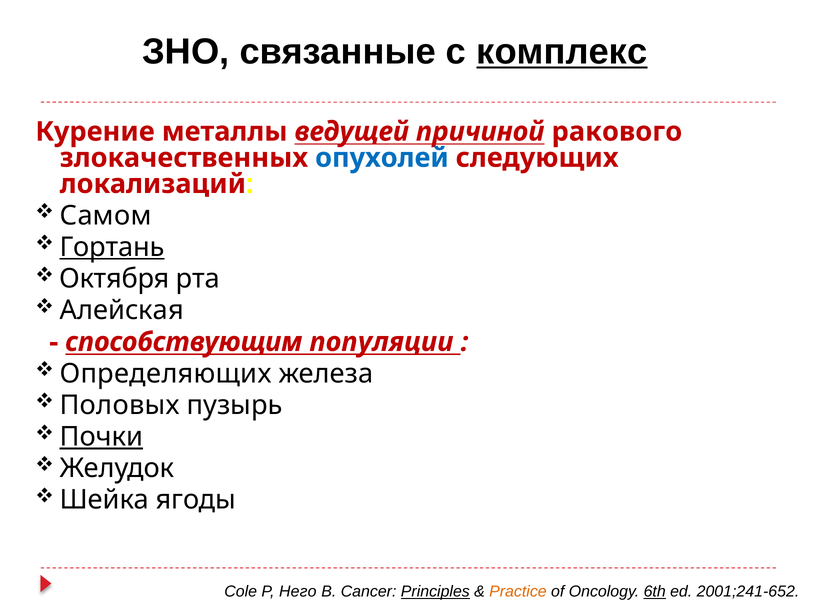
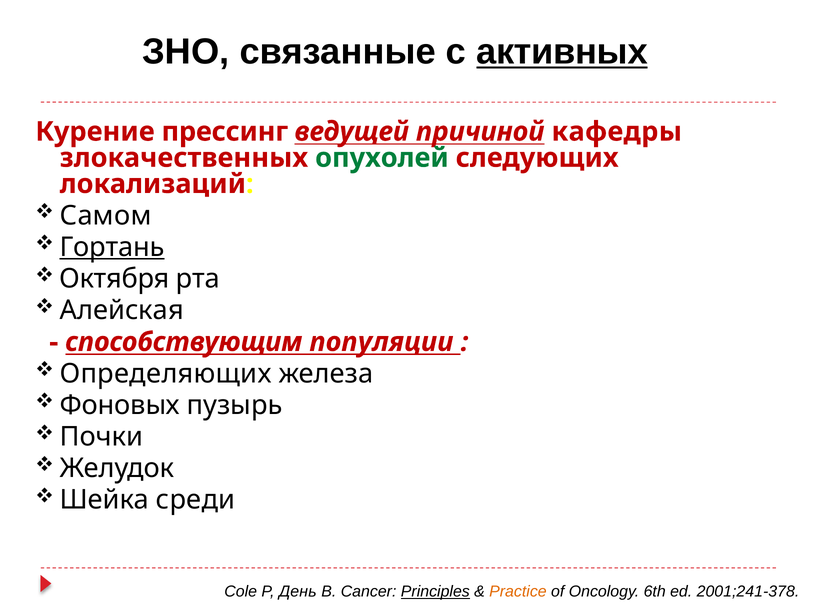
комплекс: комплекс -> активных (562, 52)
металлы: металлы -> прессинг (225, 132)
ракового: ракового -> кафедры (617, 132)
опухолей colour: blue -> green (382, 158)
Половых: Половых -> Фоновых (120, 405)
Почки underline: present -> none (101, 437)
ягоды: ягоды -> среди (196, 500)
Него: Него -> День (298, 591)
6th underline: present -> none (655, 591)
2001;241-652: 2001;241-652 -> 2001;241-378 (748, 591)
